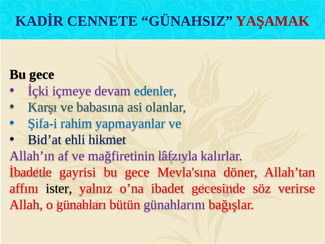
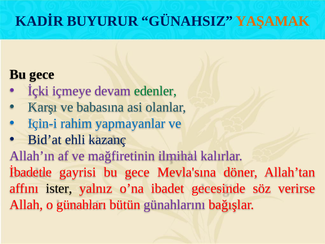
CENNETE: CENNETE -> BUYURUR (103, 21)
YAŞAMAK colour: red -> orange (273, 21)
edenler colour: blue -> green (155, 91)
Şifa-i: Şifa-i -> Için-i (43, 123)
hikmet: hikmet -> kazanç (107, 139)
lâfzıyla: lâfzıyla -> ilmihal (178, 156)
